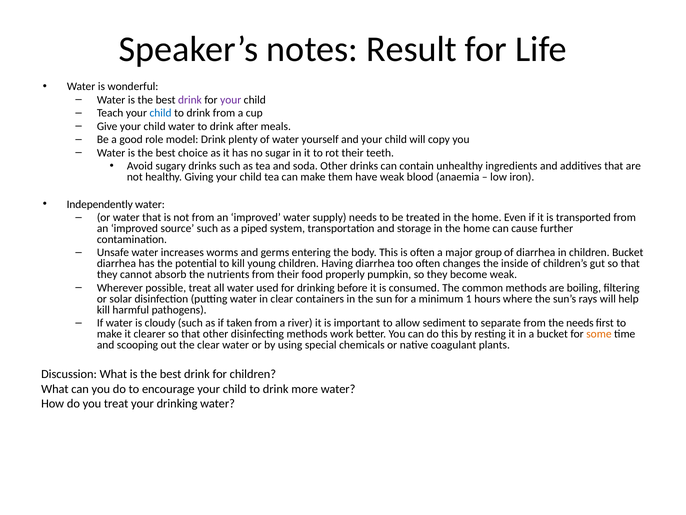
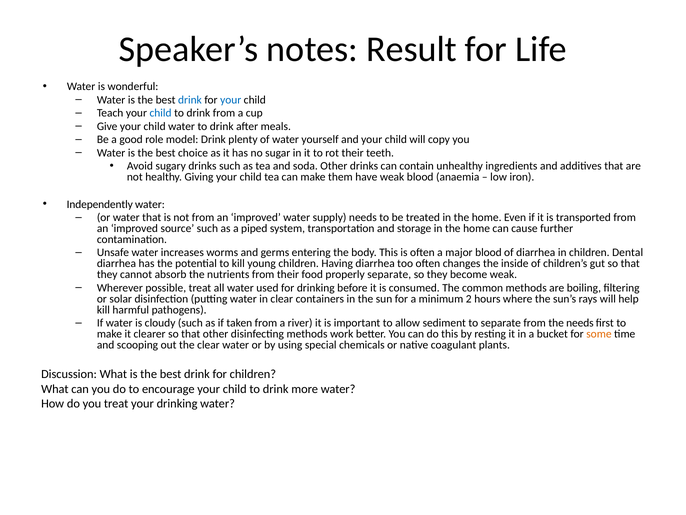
drink colour: purple -> blue (190, 100)
your colour: purple -> blue (231, 100)
major group: group -> blood (488, 252)
children Bucket: Bucket -> Dental (628, 252)
properly pumpkin: pumpkin -> separate (389, 274)
1: 1 -> 2 (469, 299)
